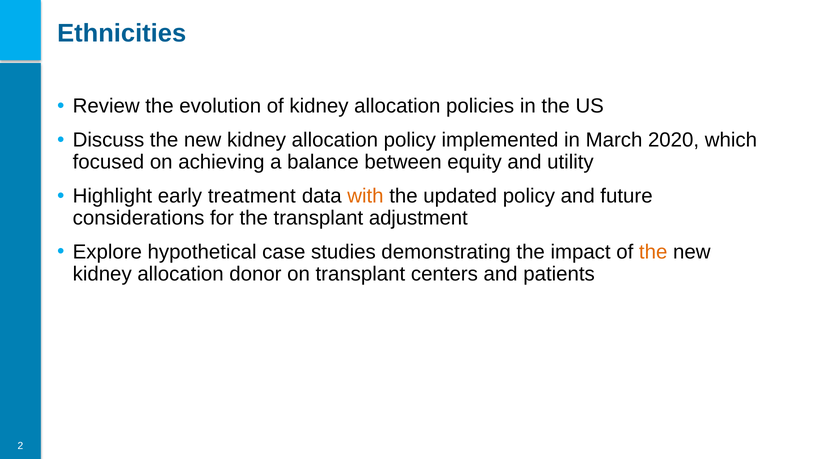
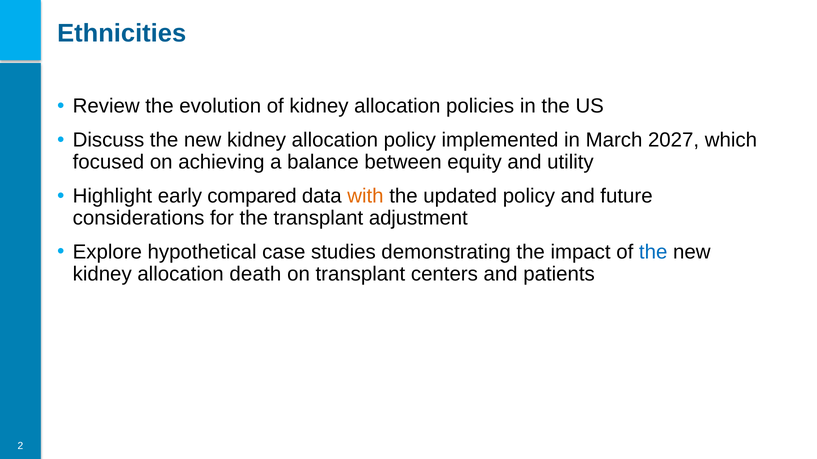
2020: 2020 -> 2027 (674, 140)
treatment: treatment -> compared (252, 196)
the colour: orange -> blue (653, 252)
donor: donor -> death (255, 274)
